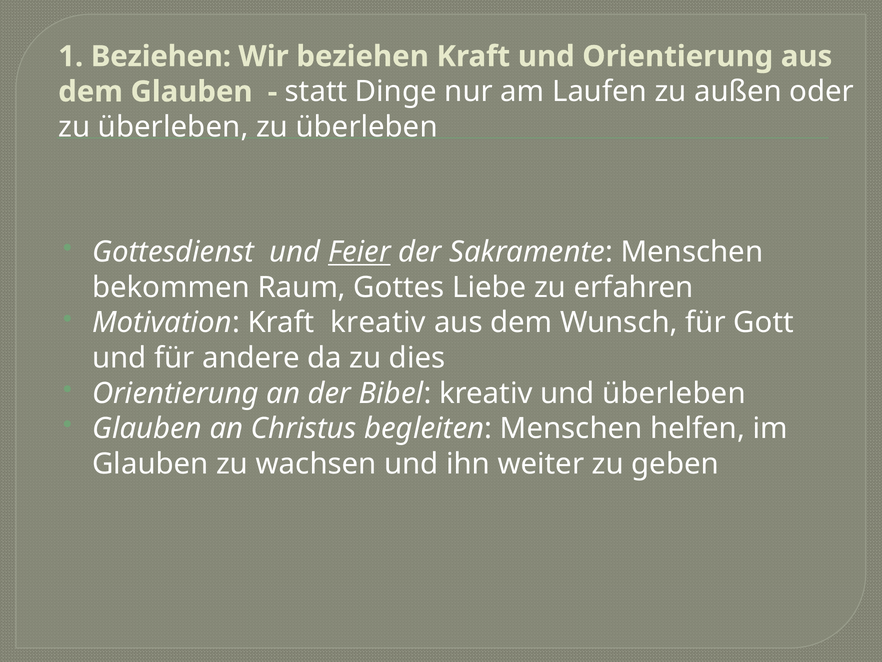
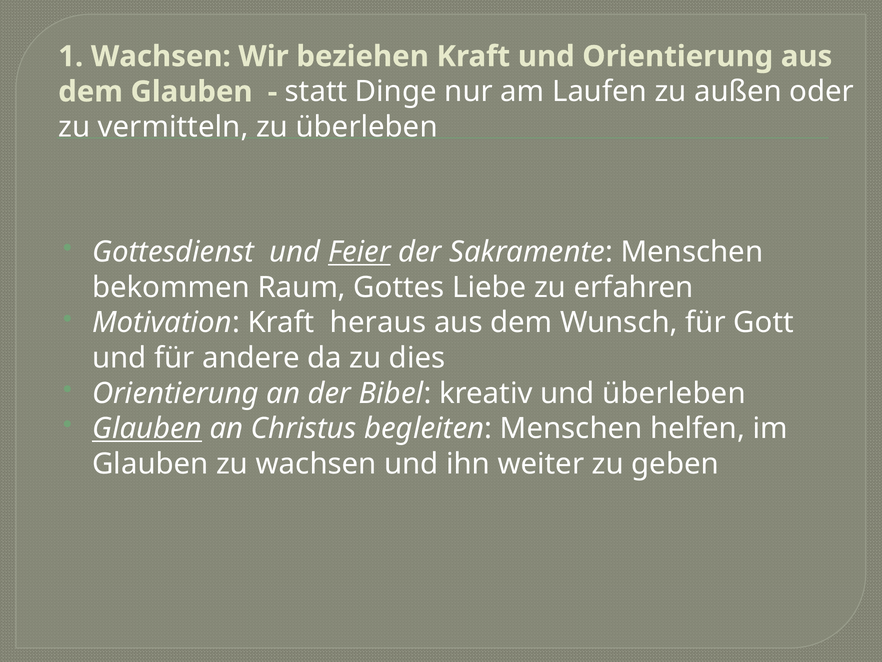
1 Beziehen: Beziehen -> Wachsen (161, 56)
überleben: überleben -> vermitteln (173, 127)
Kraft kreativ: kreativ -> heraus (378, 323)
Glauben underline: none -> present (147, 428)
